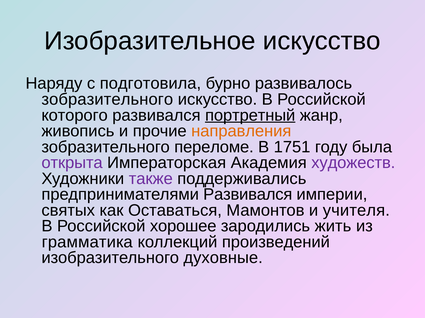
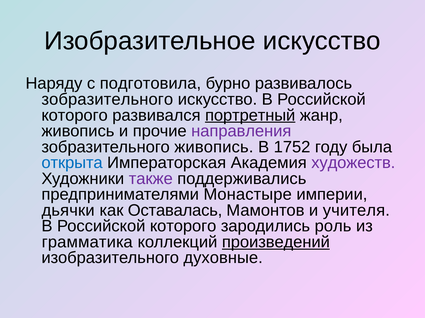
направления colour: orange -> purple (241, 131)
зобразительного переломе: переломе -> живопись (214, 147)
1751: 1751 -> 1752 (292, 147)
открыта colour: purple -> blue (72, 163)
предпринимателями Развивался: Развивался -> Монастыре (248, 195)
святых: святых -> дьячки (68, 211)
Оставаться: Оставаться -> Оставалась (175, 211)
хорошее: хорошее -> которого (183, 227)
жить: жить -> роль (333, 227)
произведений underline: none -> present (276, 243)
